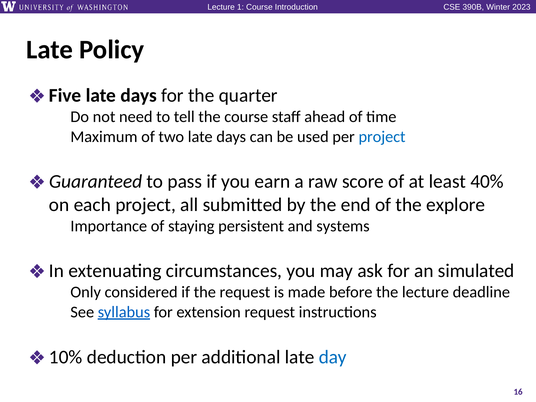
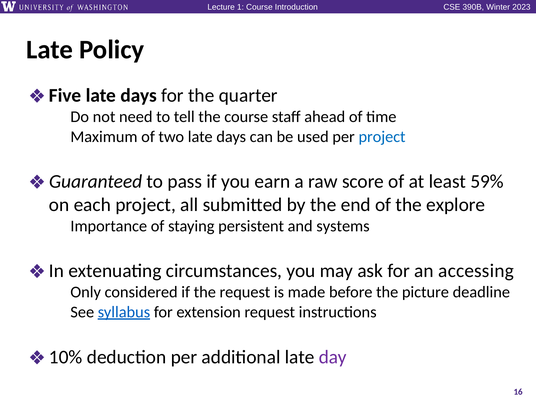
40%: 40% -> 59% (487, 181)
simulated: simulated -> accessing (476, 271)
the lecture: lecture -> picture (425, 292)
day colour: blue -> purple (333, 357)
